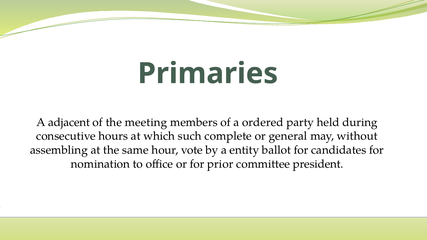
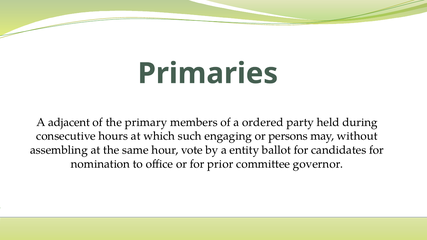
meeting: meeting -> primary (146, 122)
complete: complete -> engaging (228, 136)
general: general -> persons (288, 136)
president: president -> governor (318, 164)
